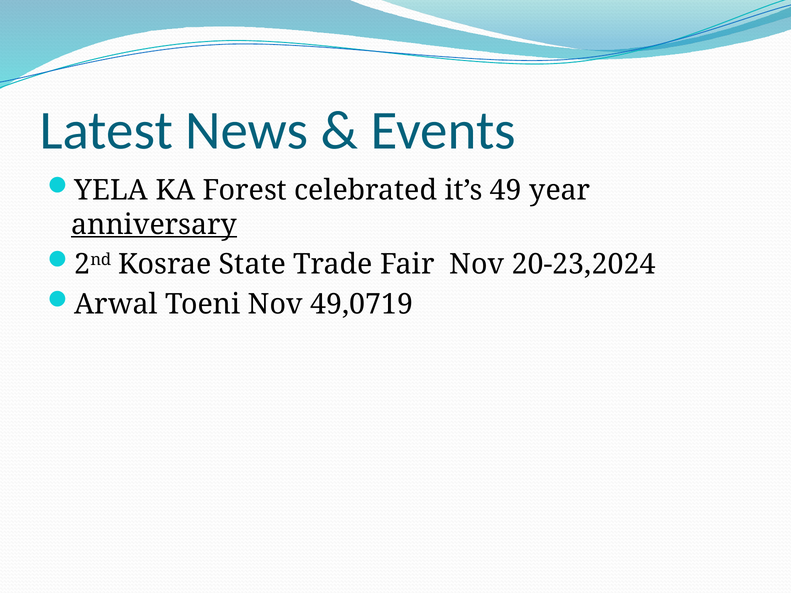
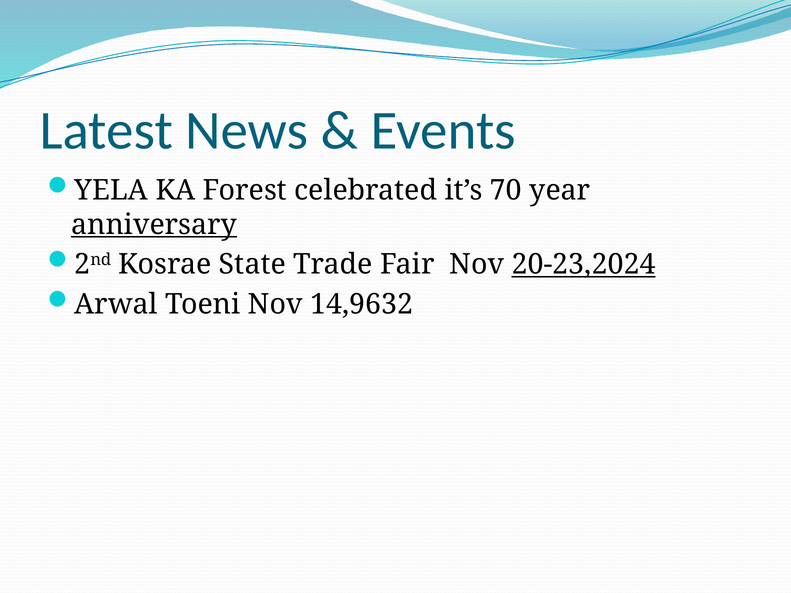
49: 49 -> 70 (506, 190)
20-23,2024 underline: none -> present (584, 265)
49,0719: 49,0719 -> 14,9632 (362, 305)
